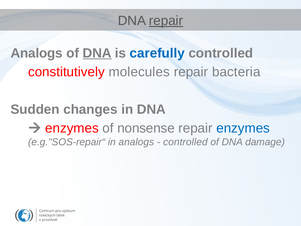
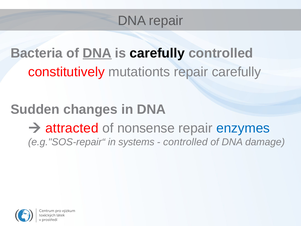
repair underline: present -> none (166, 21)
Analogs: Analogs -> Bacteria (37, 53)
carefully colour: blue -> black (157, 53)
molecules: molecules -> mutationts (139, 72)
repair bacteria: bacteria -> carefully (236, 72)
enzymes: enzymes -> attracted (72, 128)
in analogs: analogs -> systems (136, 142)
